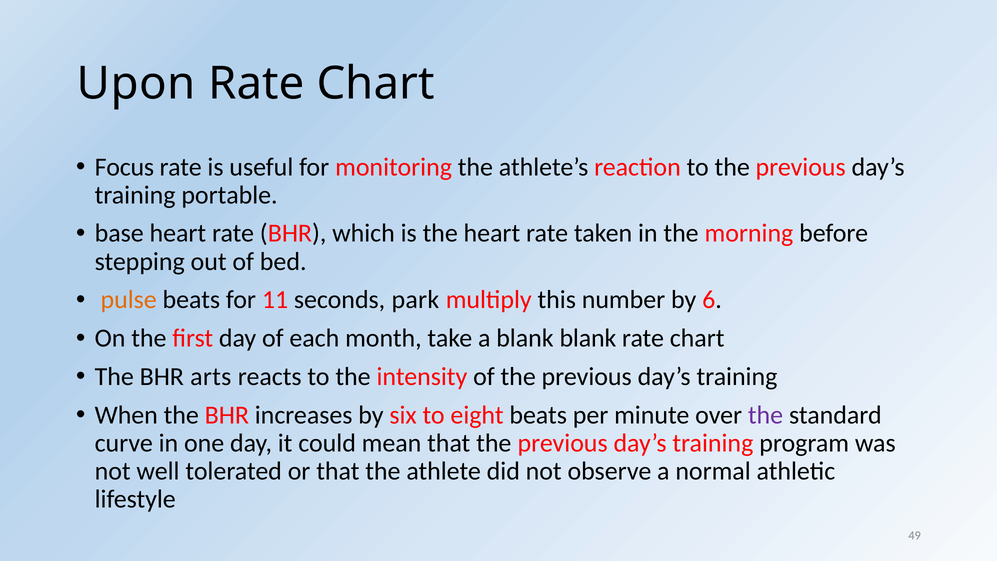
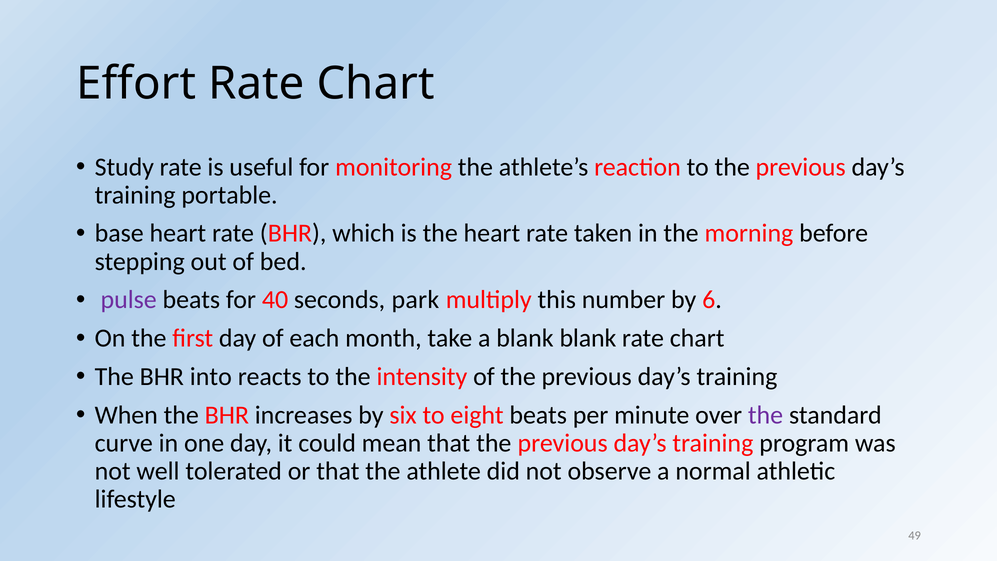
Upon: Upon -> Effort (136, 84)
Focus: Focus -> Study (124, 167)
pulse colour: orange -> purple (129, 300)
11: 11 -> 40 (275, 300)
arts: arts -> into (211, 377)
